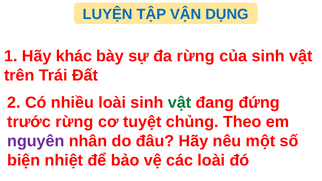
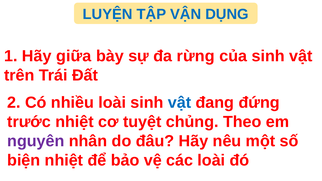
khác: khác -> giữa (74, 56)
vật colour: green -> blue (180, 103)
trước rừng: rừng -> nhiệt (74, 122)
